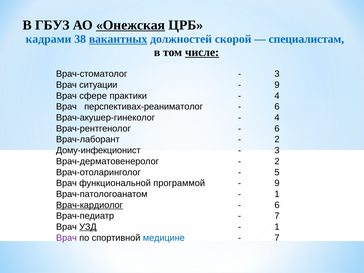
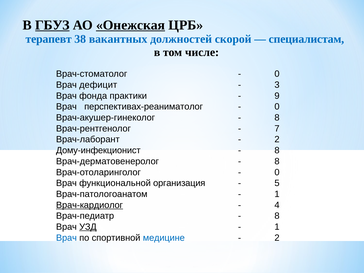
ГБУЗ underline: none -> present (52, 25)
кадрами: кадрами -> терапевт (49, 39)
вакантных underline: present -> none (118, 39)
числе underline: present -> none (202, 52)
3: 3 -> 0 (277, 74)
ситуации: ситуации -> дефицит (98, 85)
9: 9 -> 3 (277, 85)
сфере: сфере -> фонда (93, 96)
4: 4 -> 9 (277, 96)
6: 6 -> 0 (277, 107)
4: 4 -> 8 (277, 118)
6: 6 -> 7 (277, 129)
3: 3 -> 8 (277, 150)
2: 2 -> 8 (277, 161)
5: 5 -> 0 (277, 172)
программой: программой -> организация (179, 183)
9: 9 -> 5 (277, 183)
6: 6 -> 4 (277, 205)
7: 7 -> 8 (277, 216)
Врач colour: purple -> blue (66, 238)
7: 7 -> 2 (277, 238)
